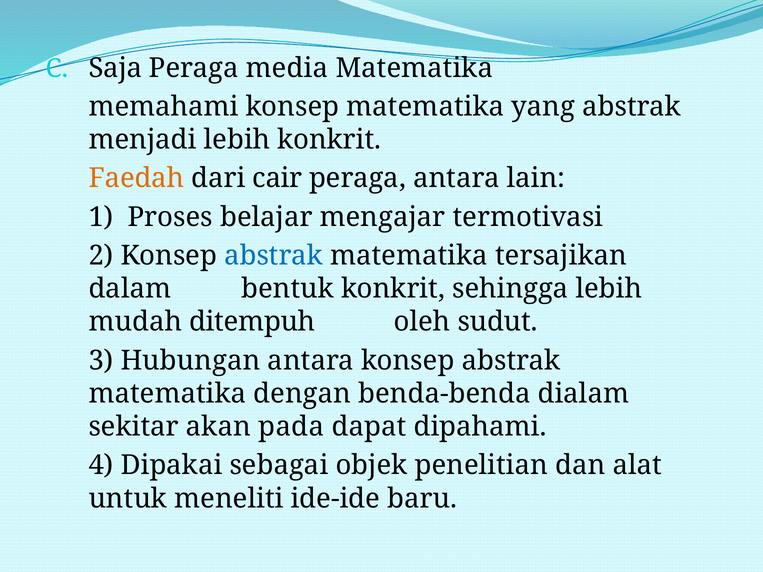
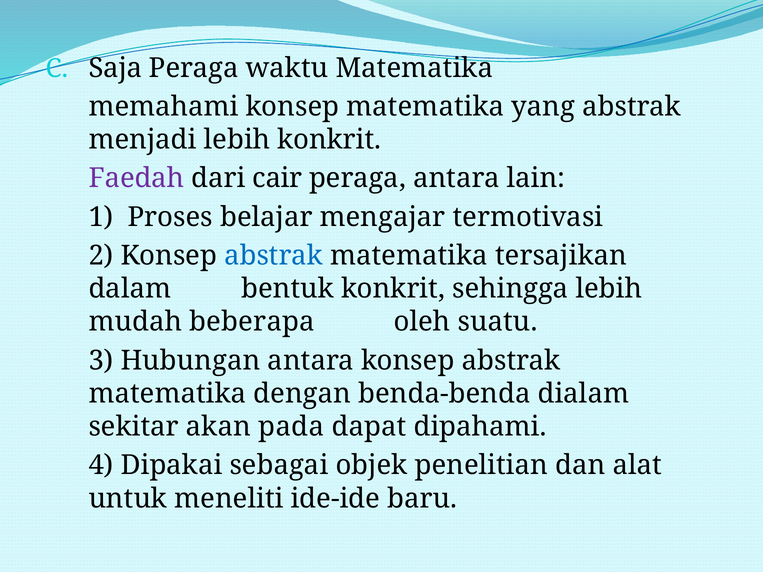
media: media -> waktu (287, 68)
Faedah colour: orange -> purple (136, 178)
ditempuh: ditempuh -> beberapa (252, 322)
sudut: sudut -> suatu (498, 322)
